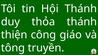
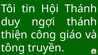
thỏa: thỏa -> ngợi (43, 22)
